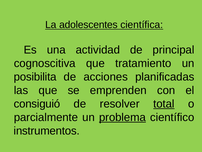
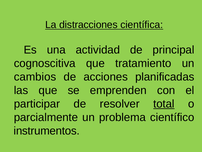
adolescentes: adolescentes -> distracciones (88, 25)
posibilita: posibilita -> cambios (35, 77)
consiguió: consiguió -> participar (37, 104)
problema underline: present -> none (122, 117)
